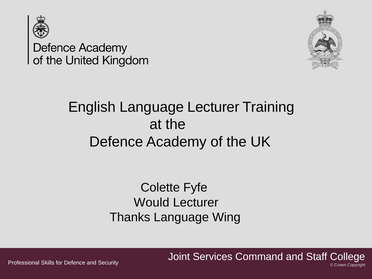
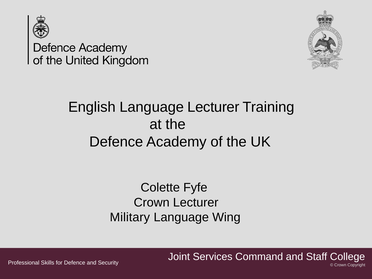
Would: Would -> Crown (152, 202)
Thanks: Thanks -> Military (130, 217)
